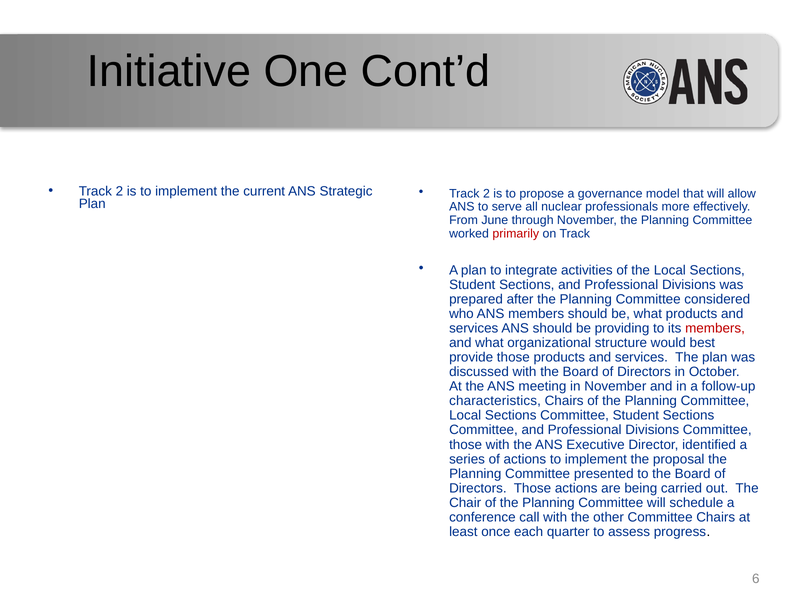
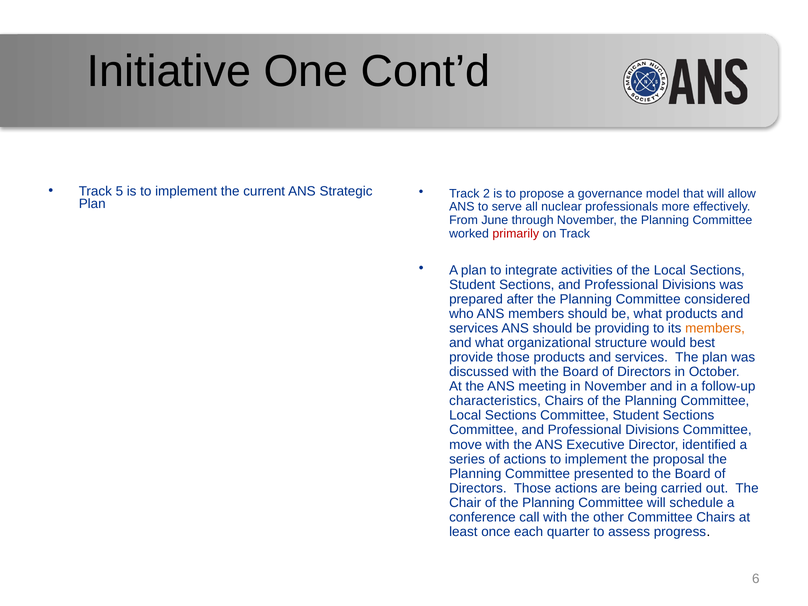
2: 2 -> 5 (119, 191)
members colour: red -> orange (715, 328)
those: those -> move (466, 445)
